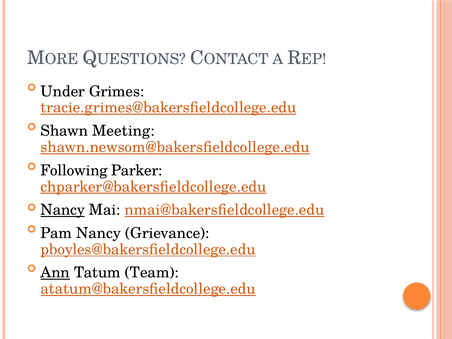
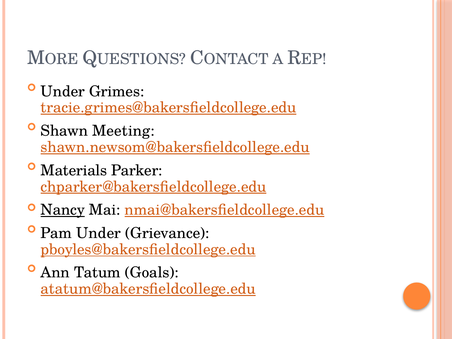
Following: Following -> Materials (74, 170)
Pam Nancy: Nancy -> Under (99, 233)
Ann underline: present -> none (55, 273)
Team: Team -> Goals (152, 273)
